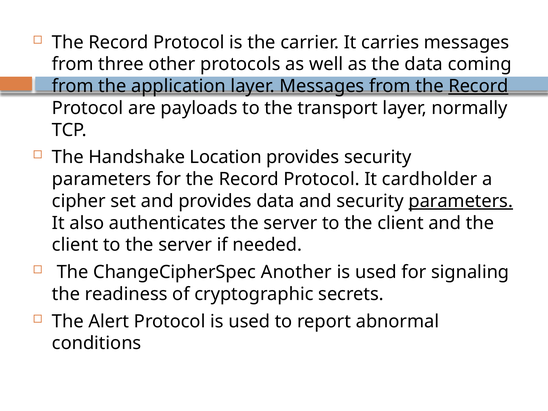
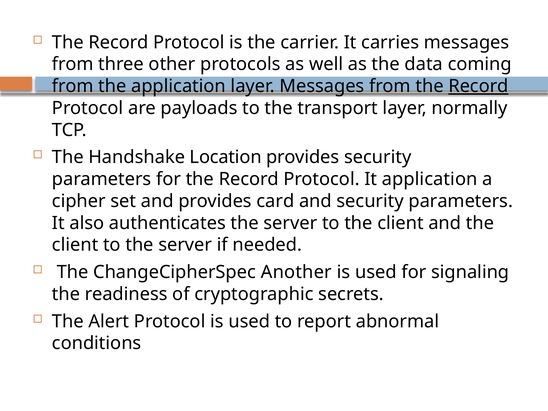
It cardholder: cardholder -> application (430, 179)
provides data: data -> card (275, 201)
parameters underline: present -> none (461, 201)
